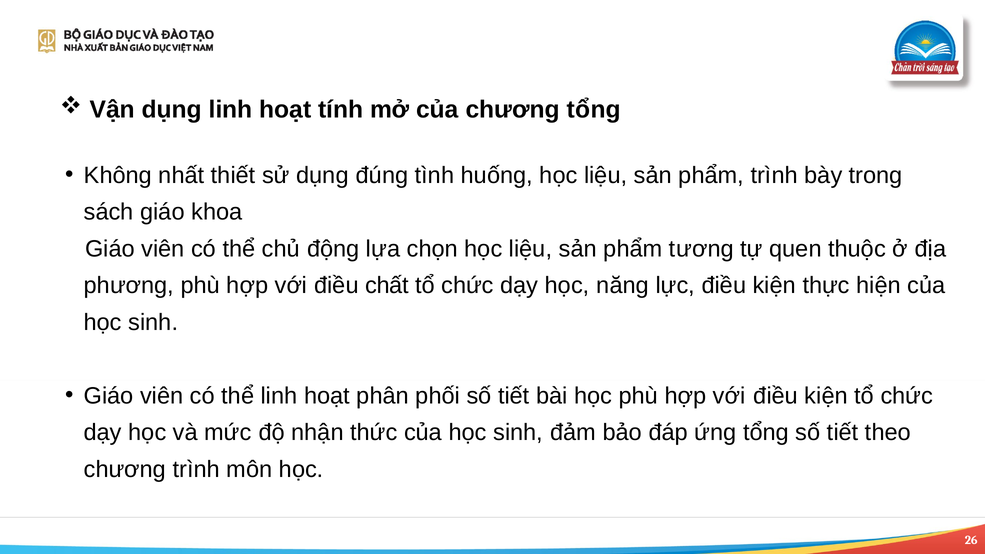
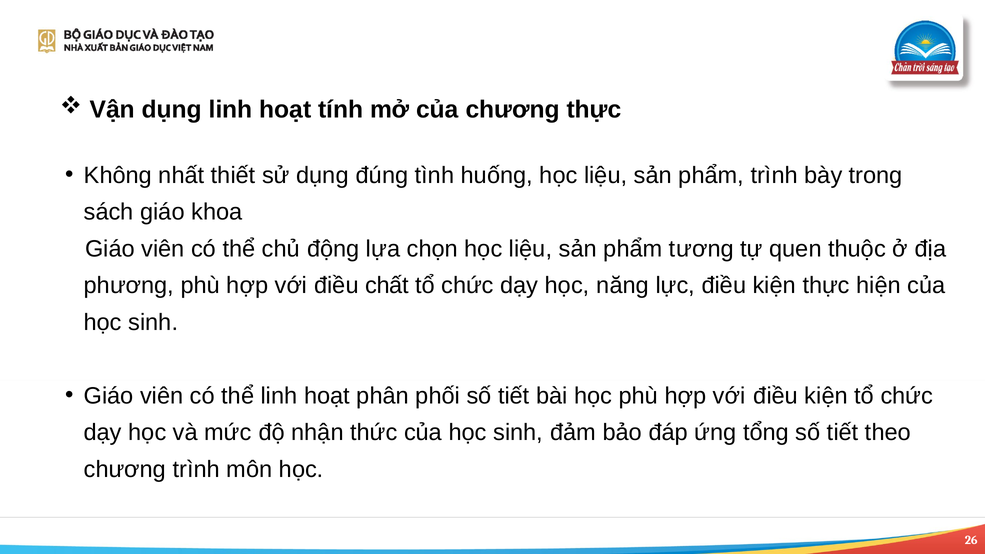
chương tổng: tổng -> thực (594, 109)
